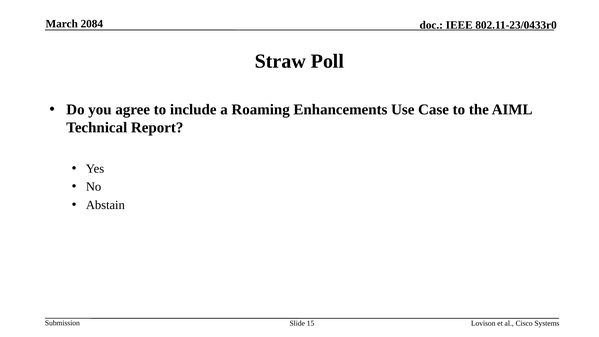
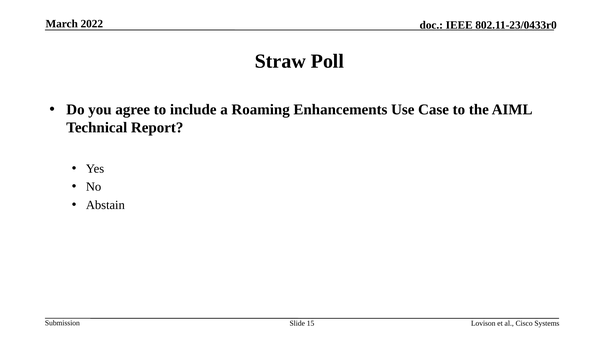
2084: 2084 -> 2022 (92, 24)
